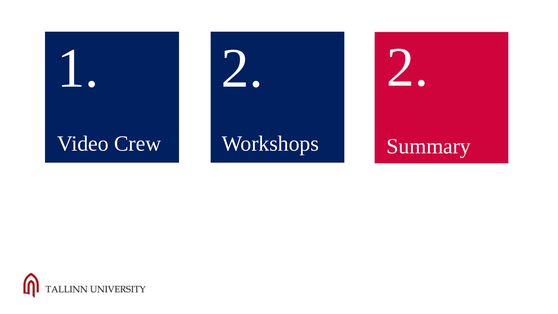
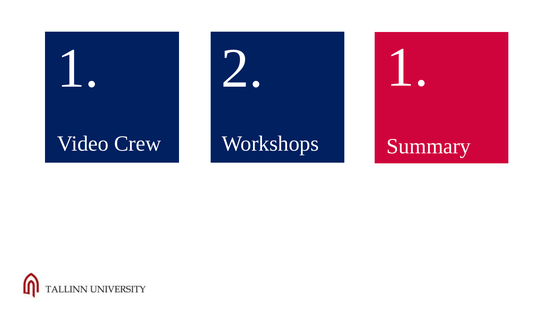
2 2: 2 -> 1 (408, 67)
